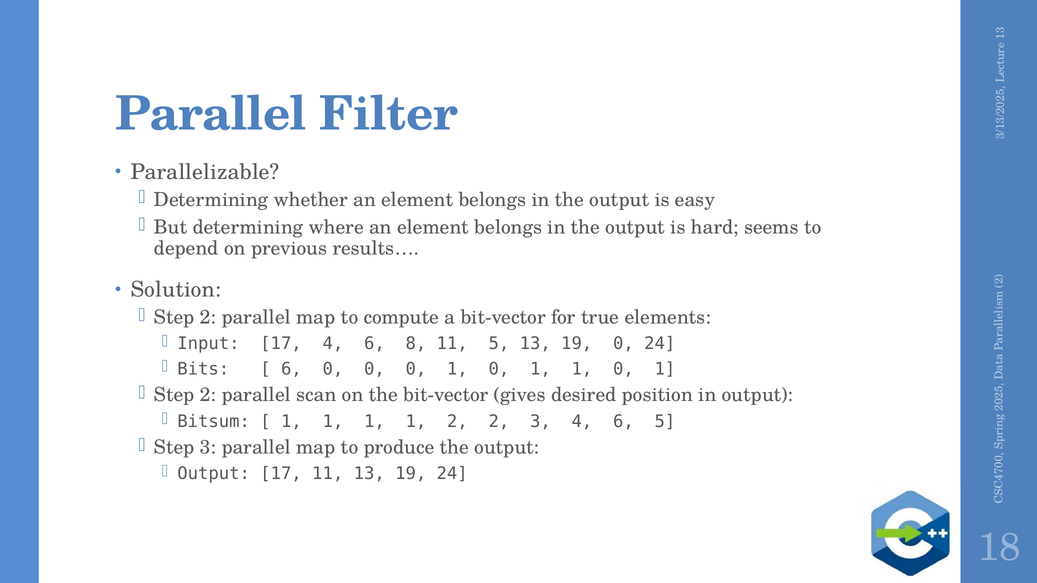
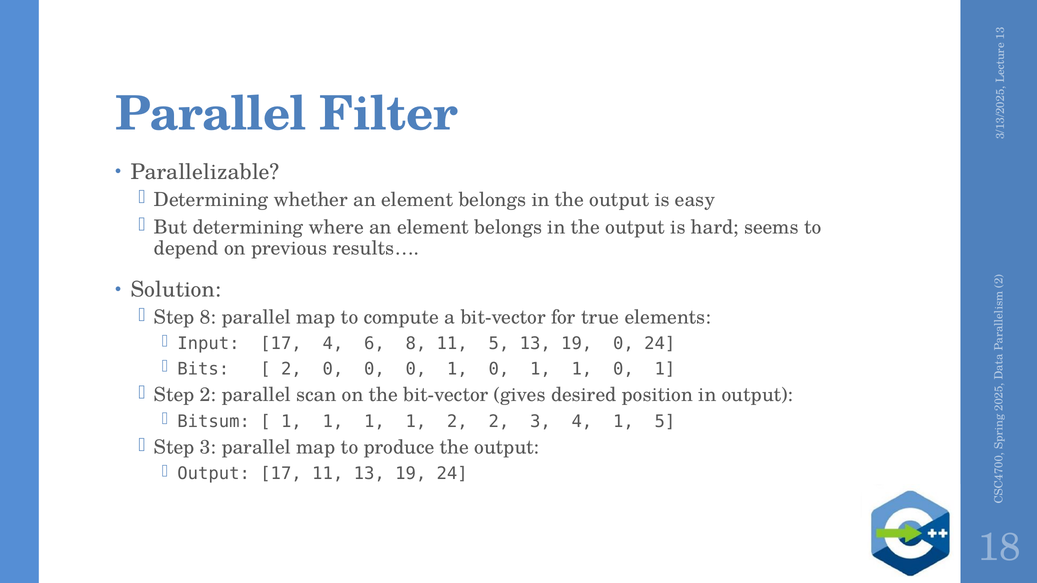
2: 2 -> 8 (208, 318)
6: 6 -> 2 (291, 369)
3 4 6: 6 -> 1 (623, 422)
